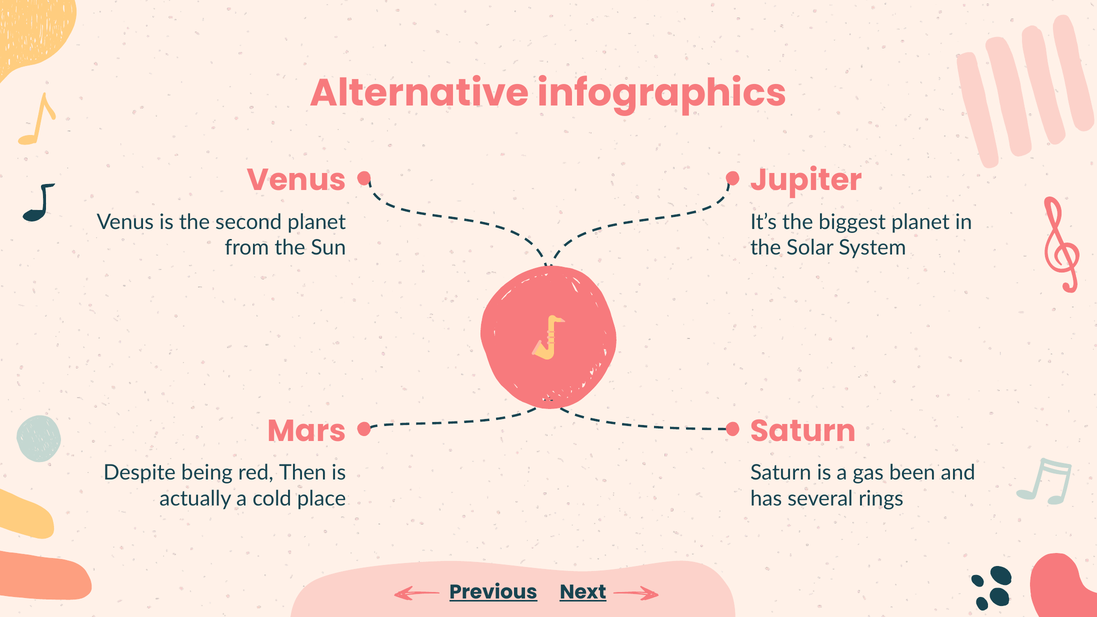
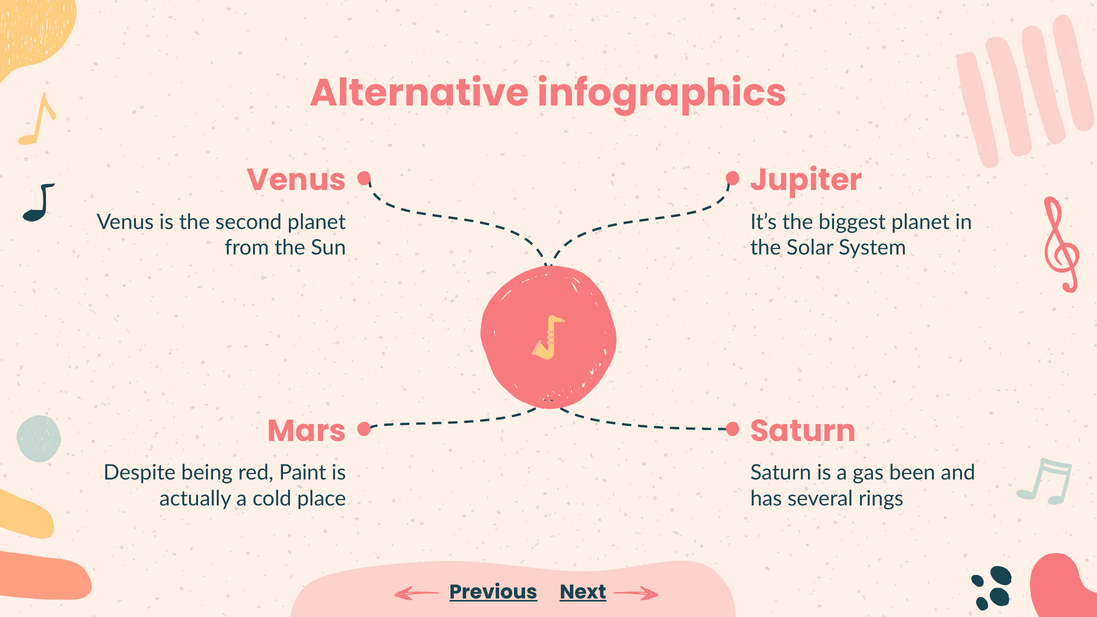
Then: Then -> Paint (303, 473)
